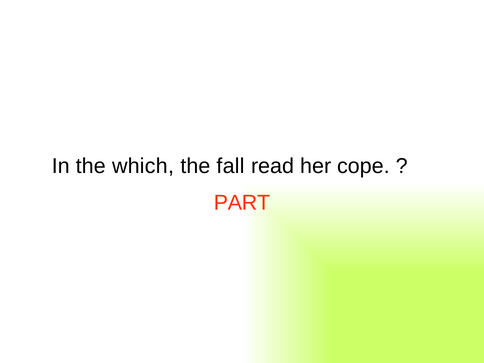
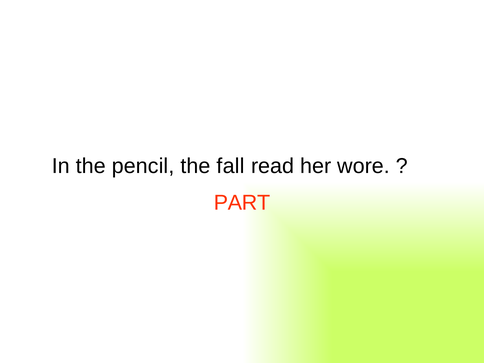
which: which -> pencil (143, 166)
cope: cope -> wore (364, 166)
